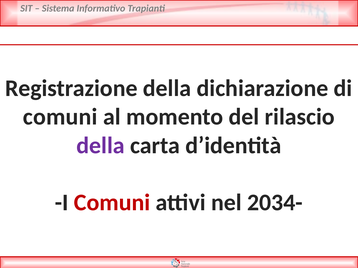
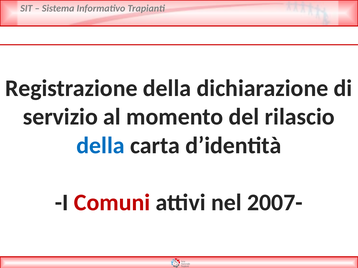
comuni: comuni -> servizio (60, 117)
della colour: purple -> blue (101, 146)
2034-: 2034- -> 2007- (275, 203)
